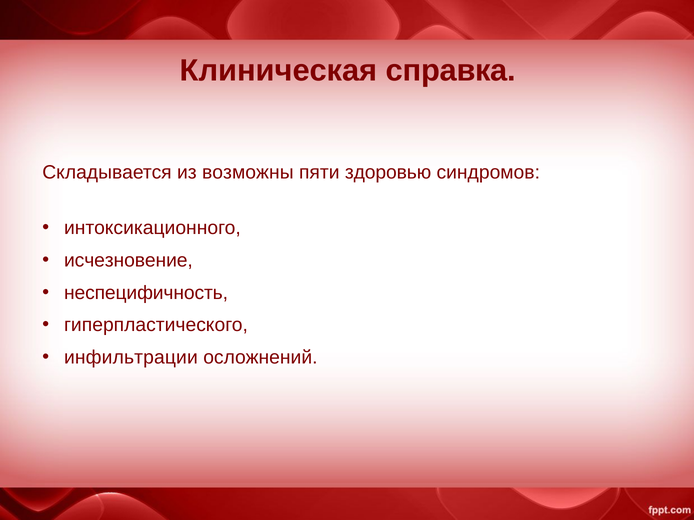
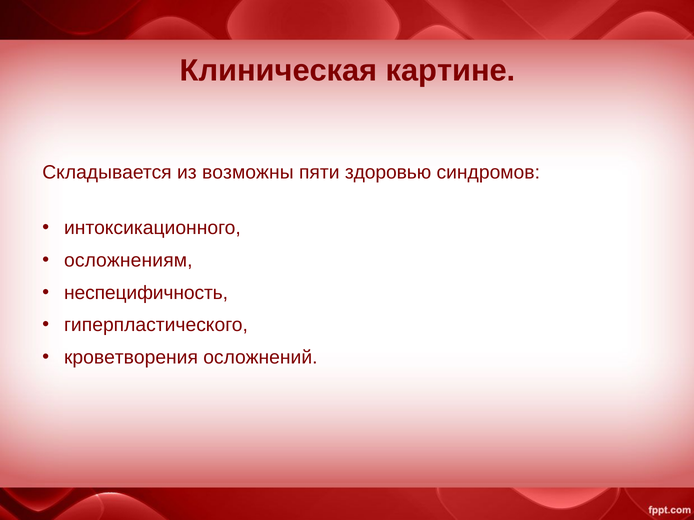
справка: справка -> картине (451, 71)
исчезновение: исчезновение -> осложнениям (128, 261)
инфильтрации: инфильтрации -> кроветворения (131, 358)
